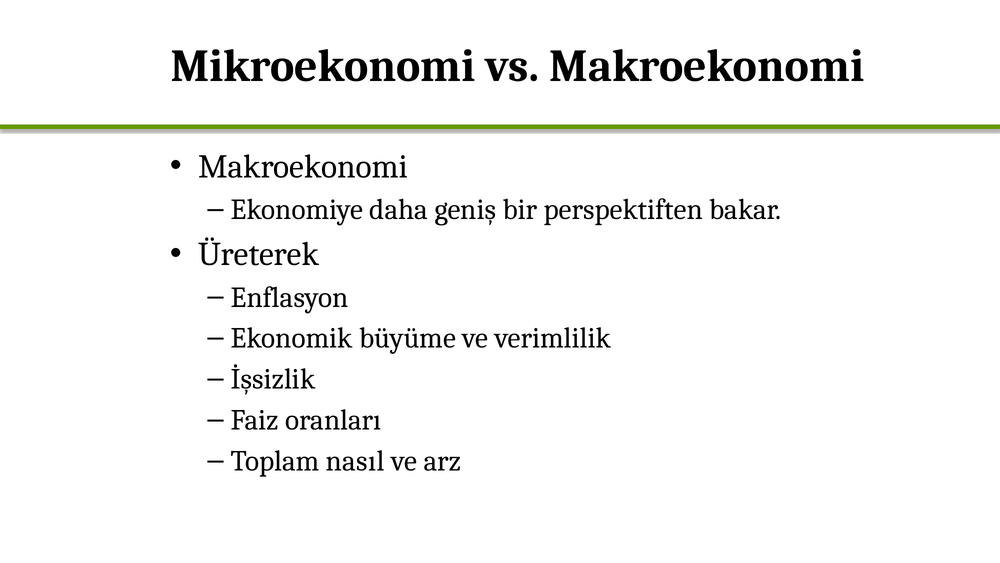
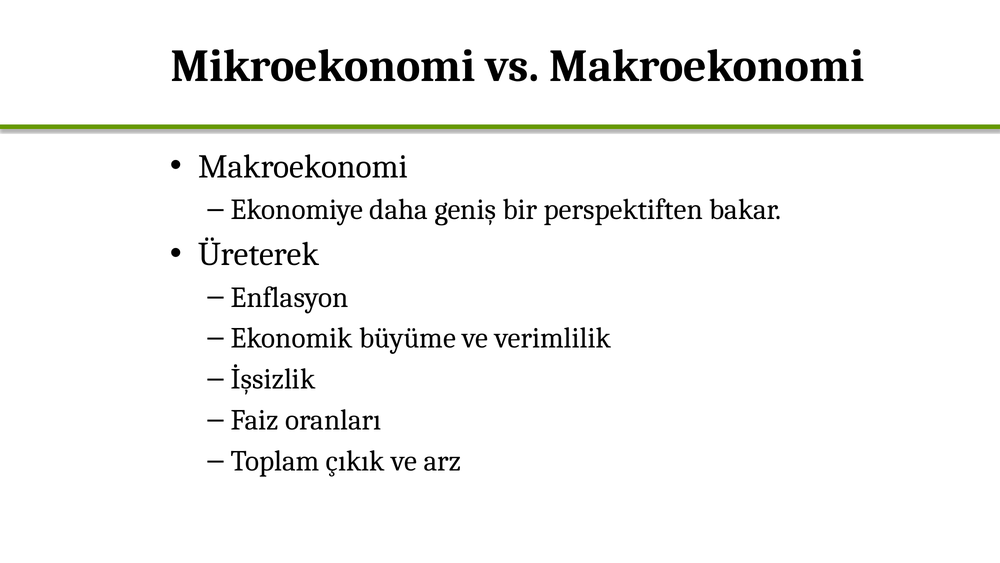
nasıl: nasıl -> çıkık (355, 461)
